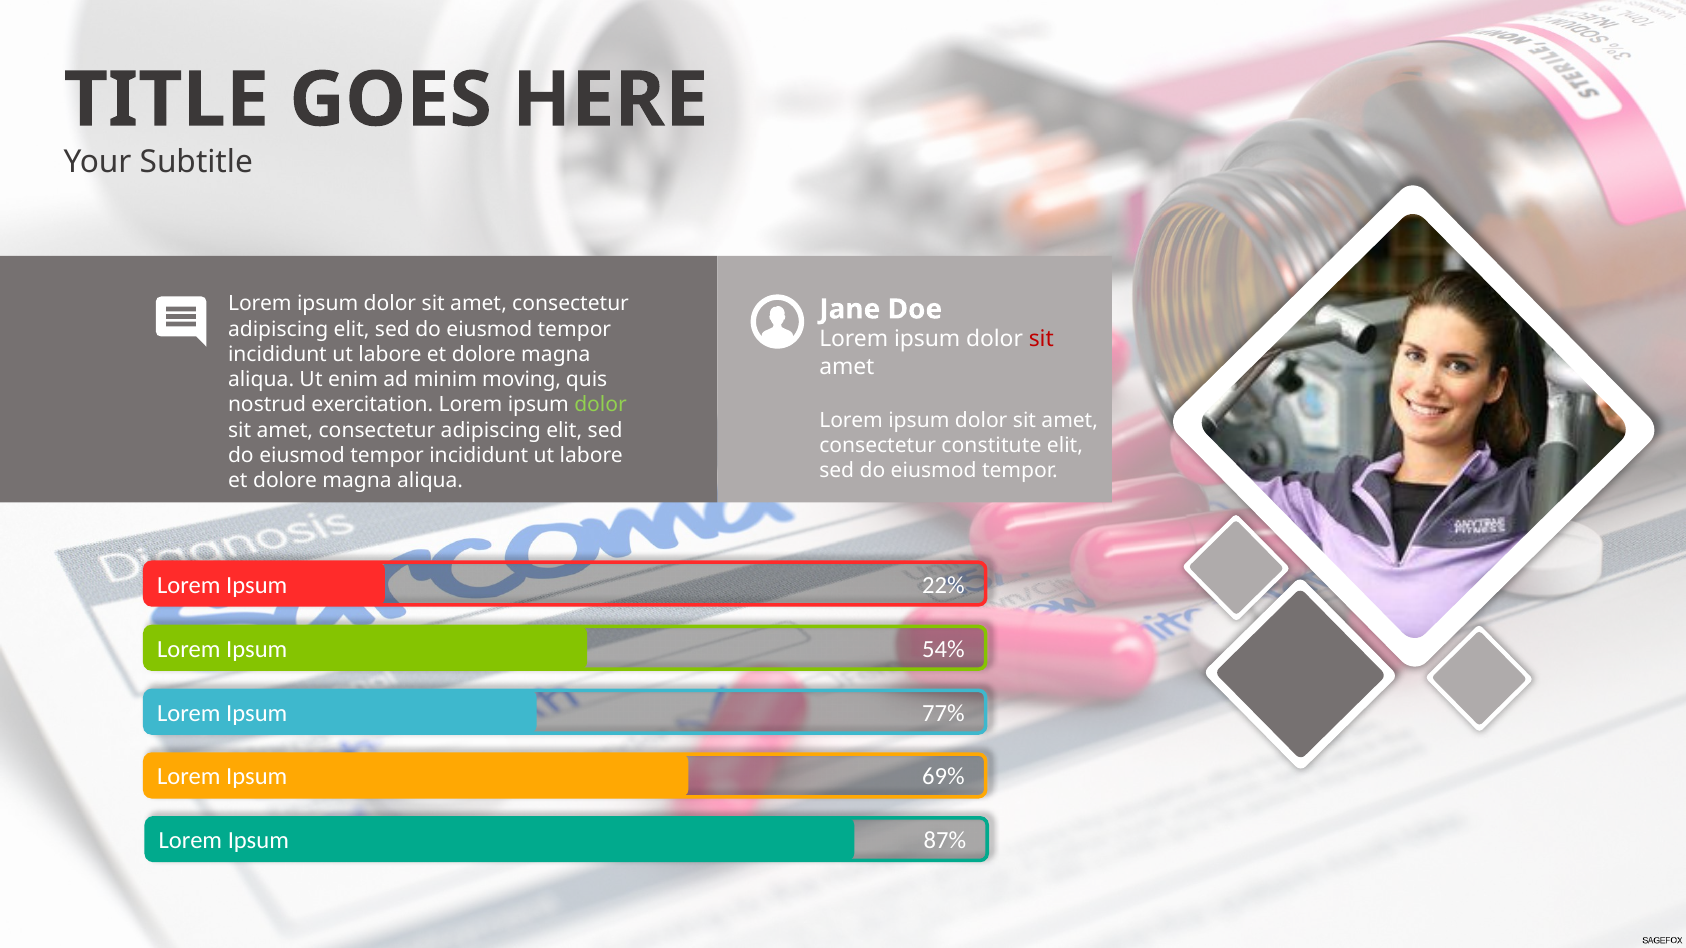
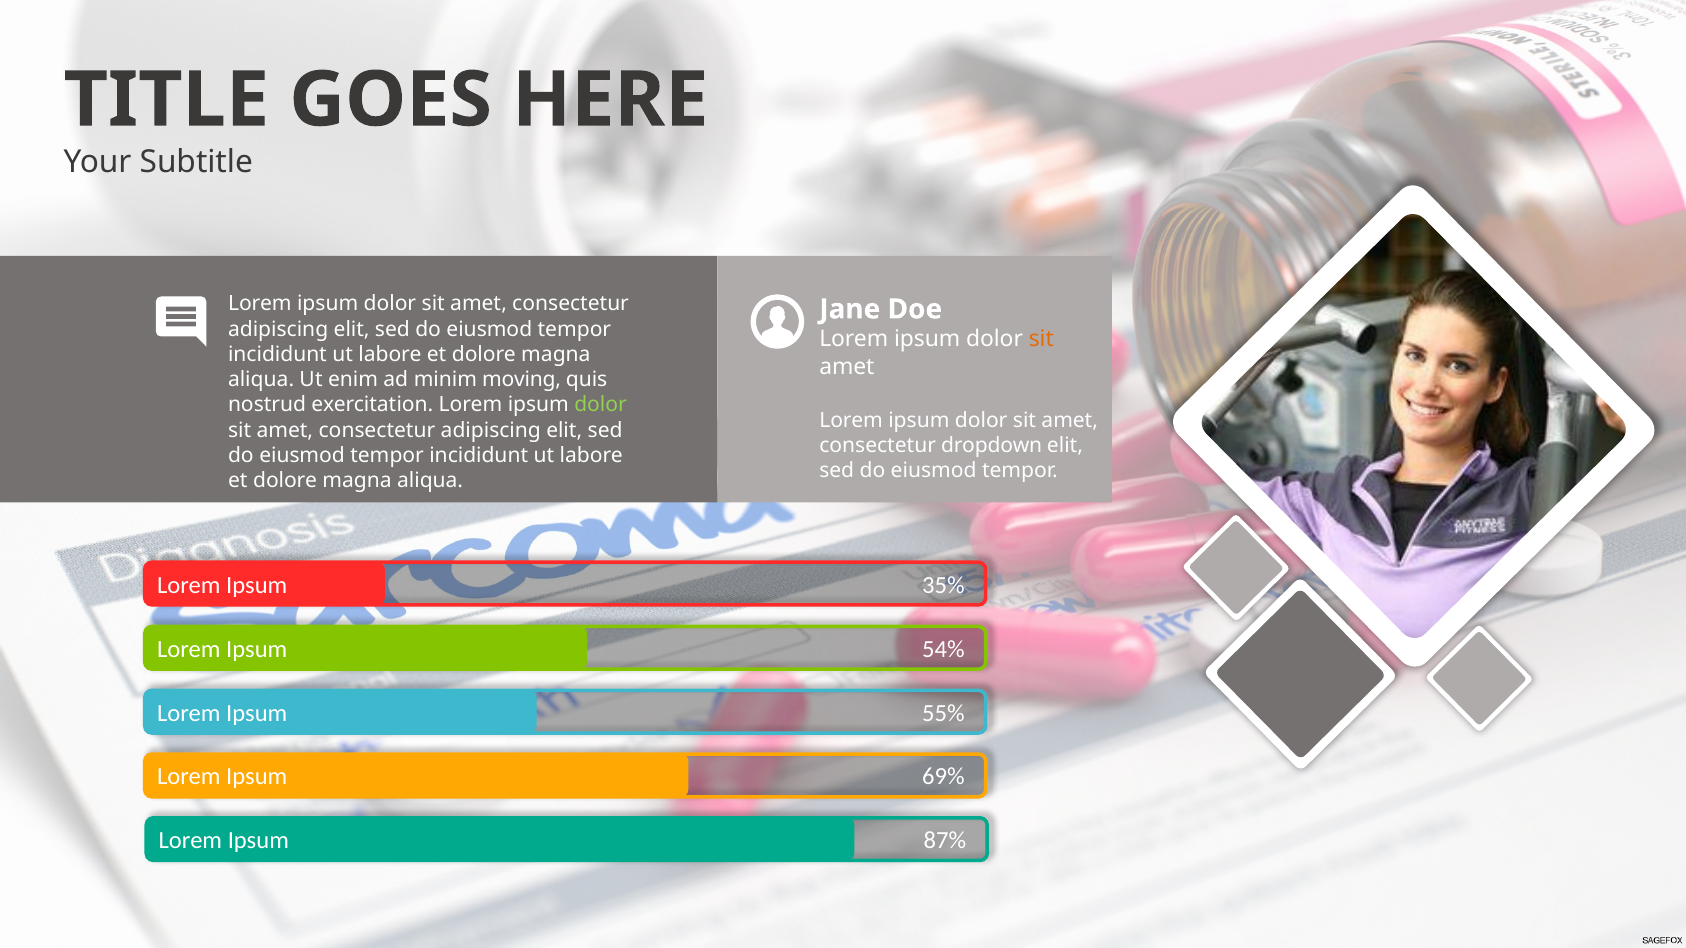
sit colour: red -> orange (1041, 340)
constitute: constitute -> dropdown (992, 446)
22%: 22% -> 35% (943, 585)
77%: 77% -> 55% (943, 713)
